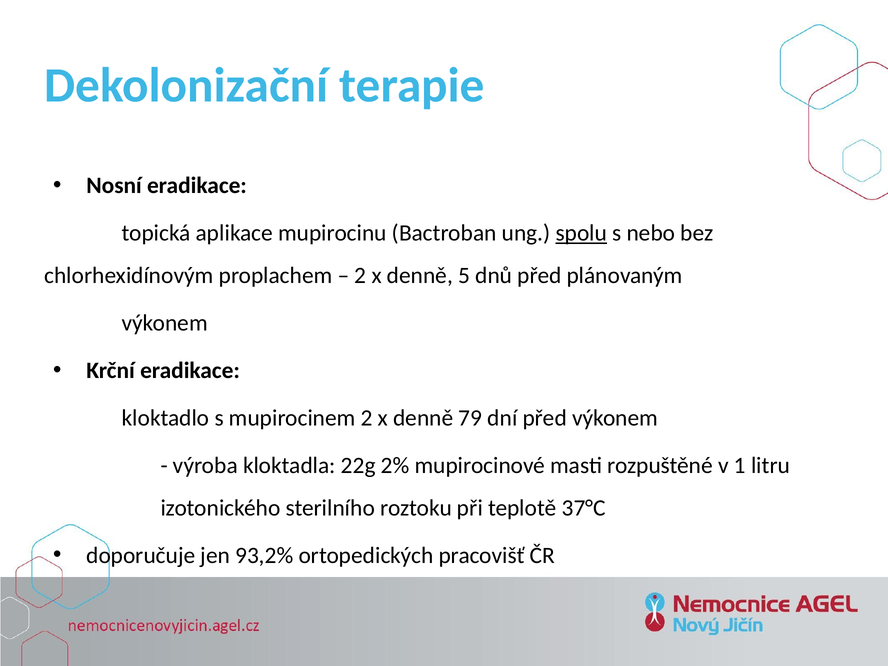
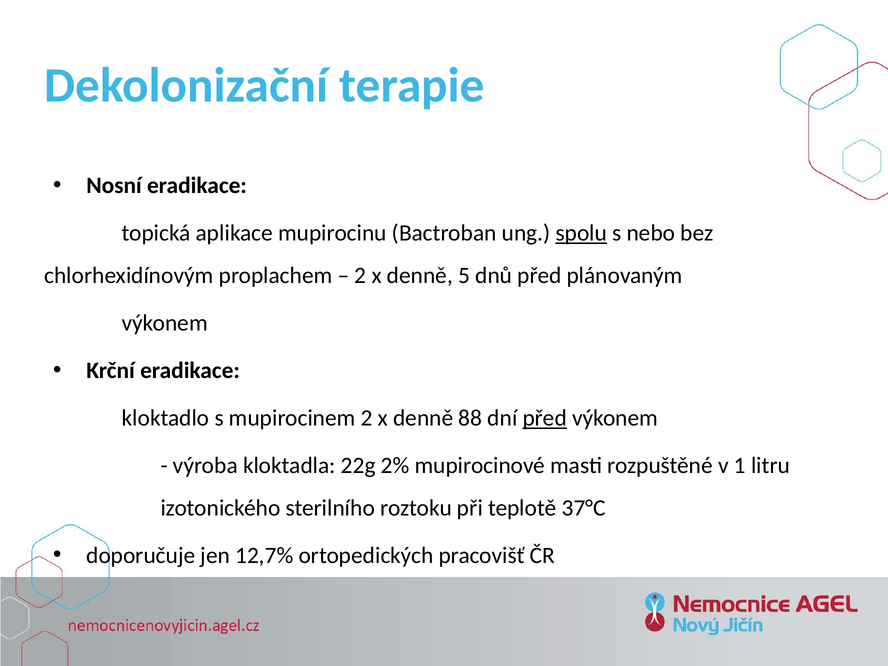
79: 79 -> 88 (470, 418)
před underline: none -> present (545, 418)
93,2%: 93,2% -> 12,7% (264, 555)
